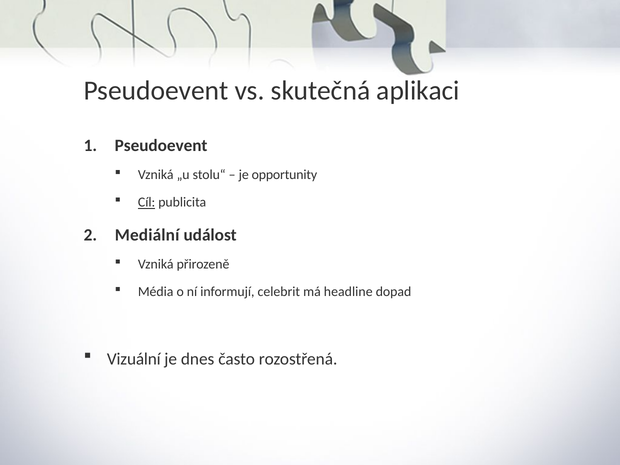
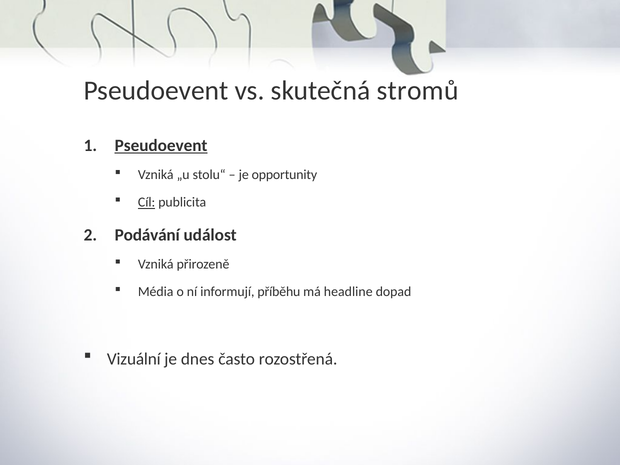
aplikaci: aplikaci -> stromů (418, 91)
Pseudoevent underline: none -> present (161, 146)
Mediální: Mediální -> Podávání (147, 235)
celebrit: celebrit -> příběhu (279, 292)
